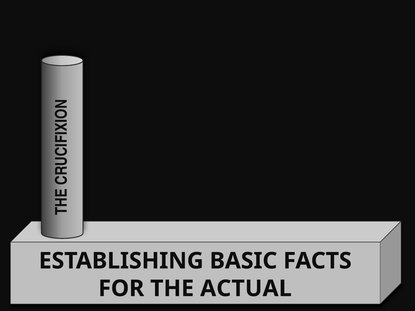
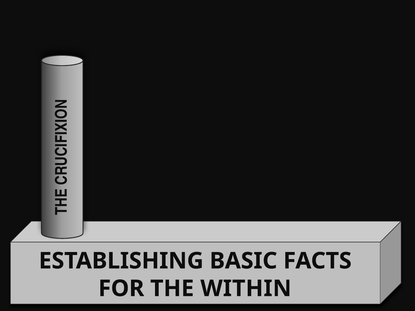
ACTUAL: ACTUAL -> WITHIN (246, 289)
